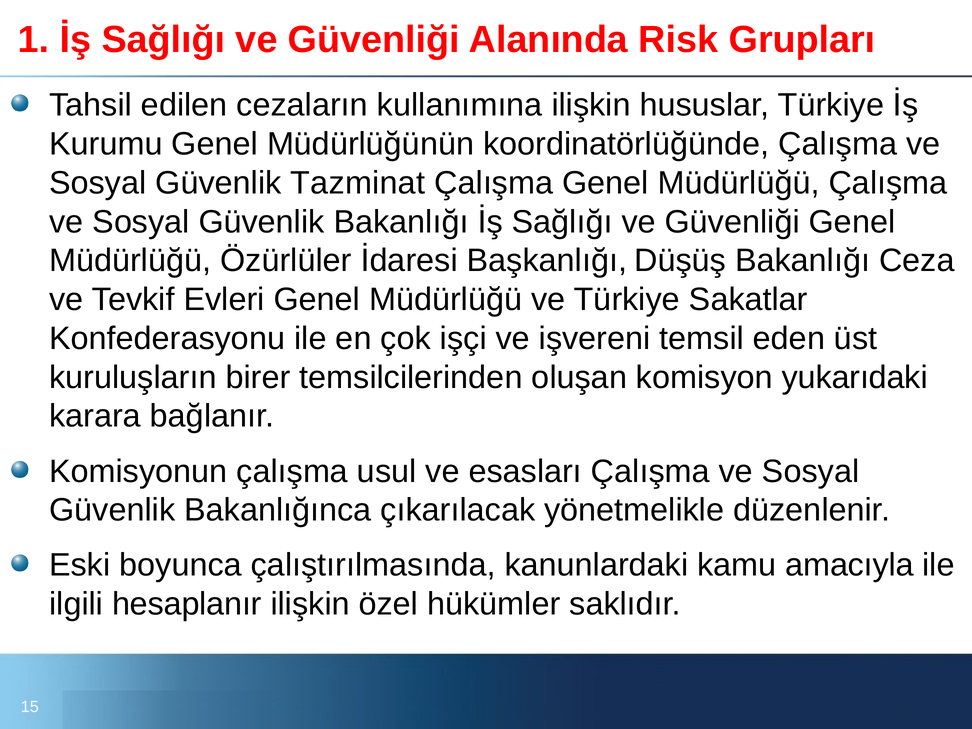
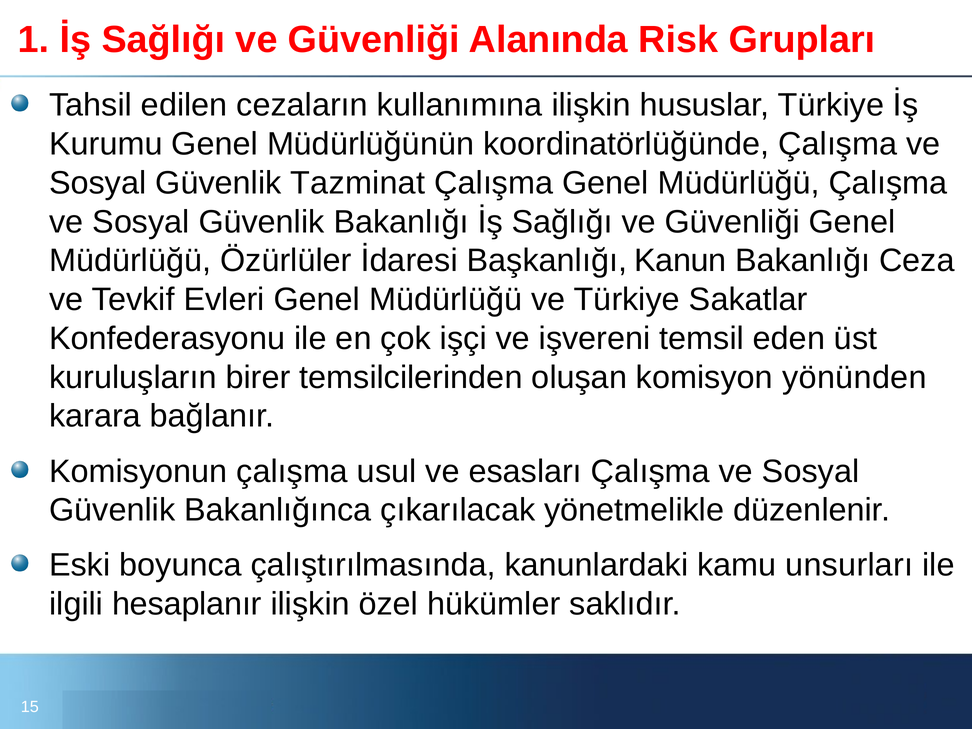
Düşüş: Düşüş -> Kanun (680, 261)
yukarıdaki: yukarıdaki -> yönünden (854, 377)
amacıyla: amacıyla -> unsurları (849, 565)
